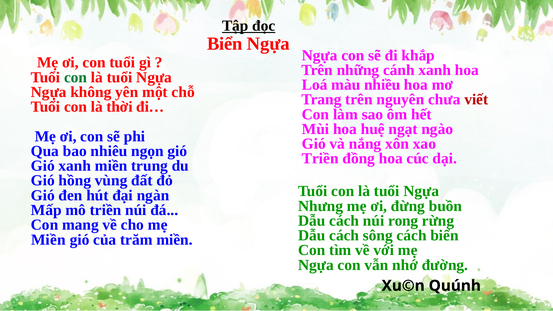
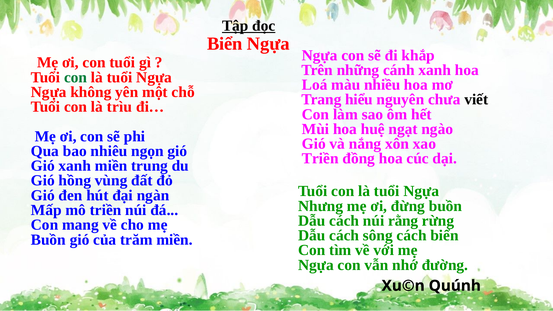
Trang trên: trên -> hiểu (359, 100)
viết colour: red -> black (476, 100)
thời: thời -> trìu (119, 107)
rong: rong -> rằng (403, 221)
Miền: Miền -> Buồn (48, 240)
